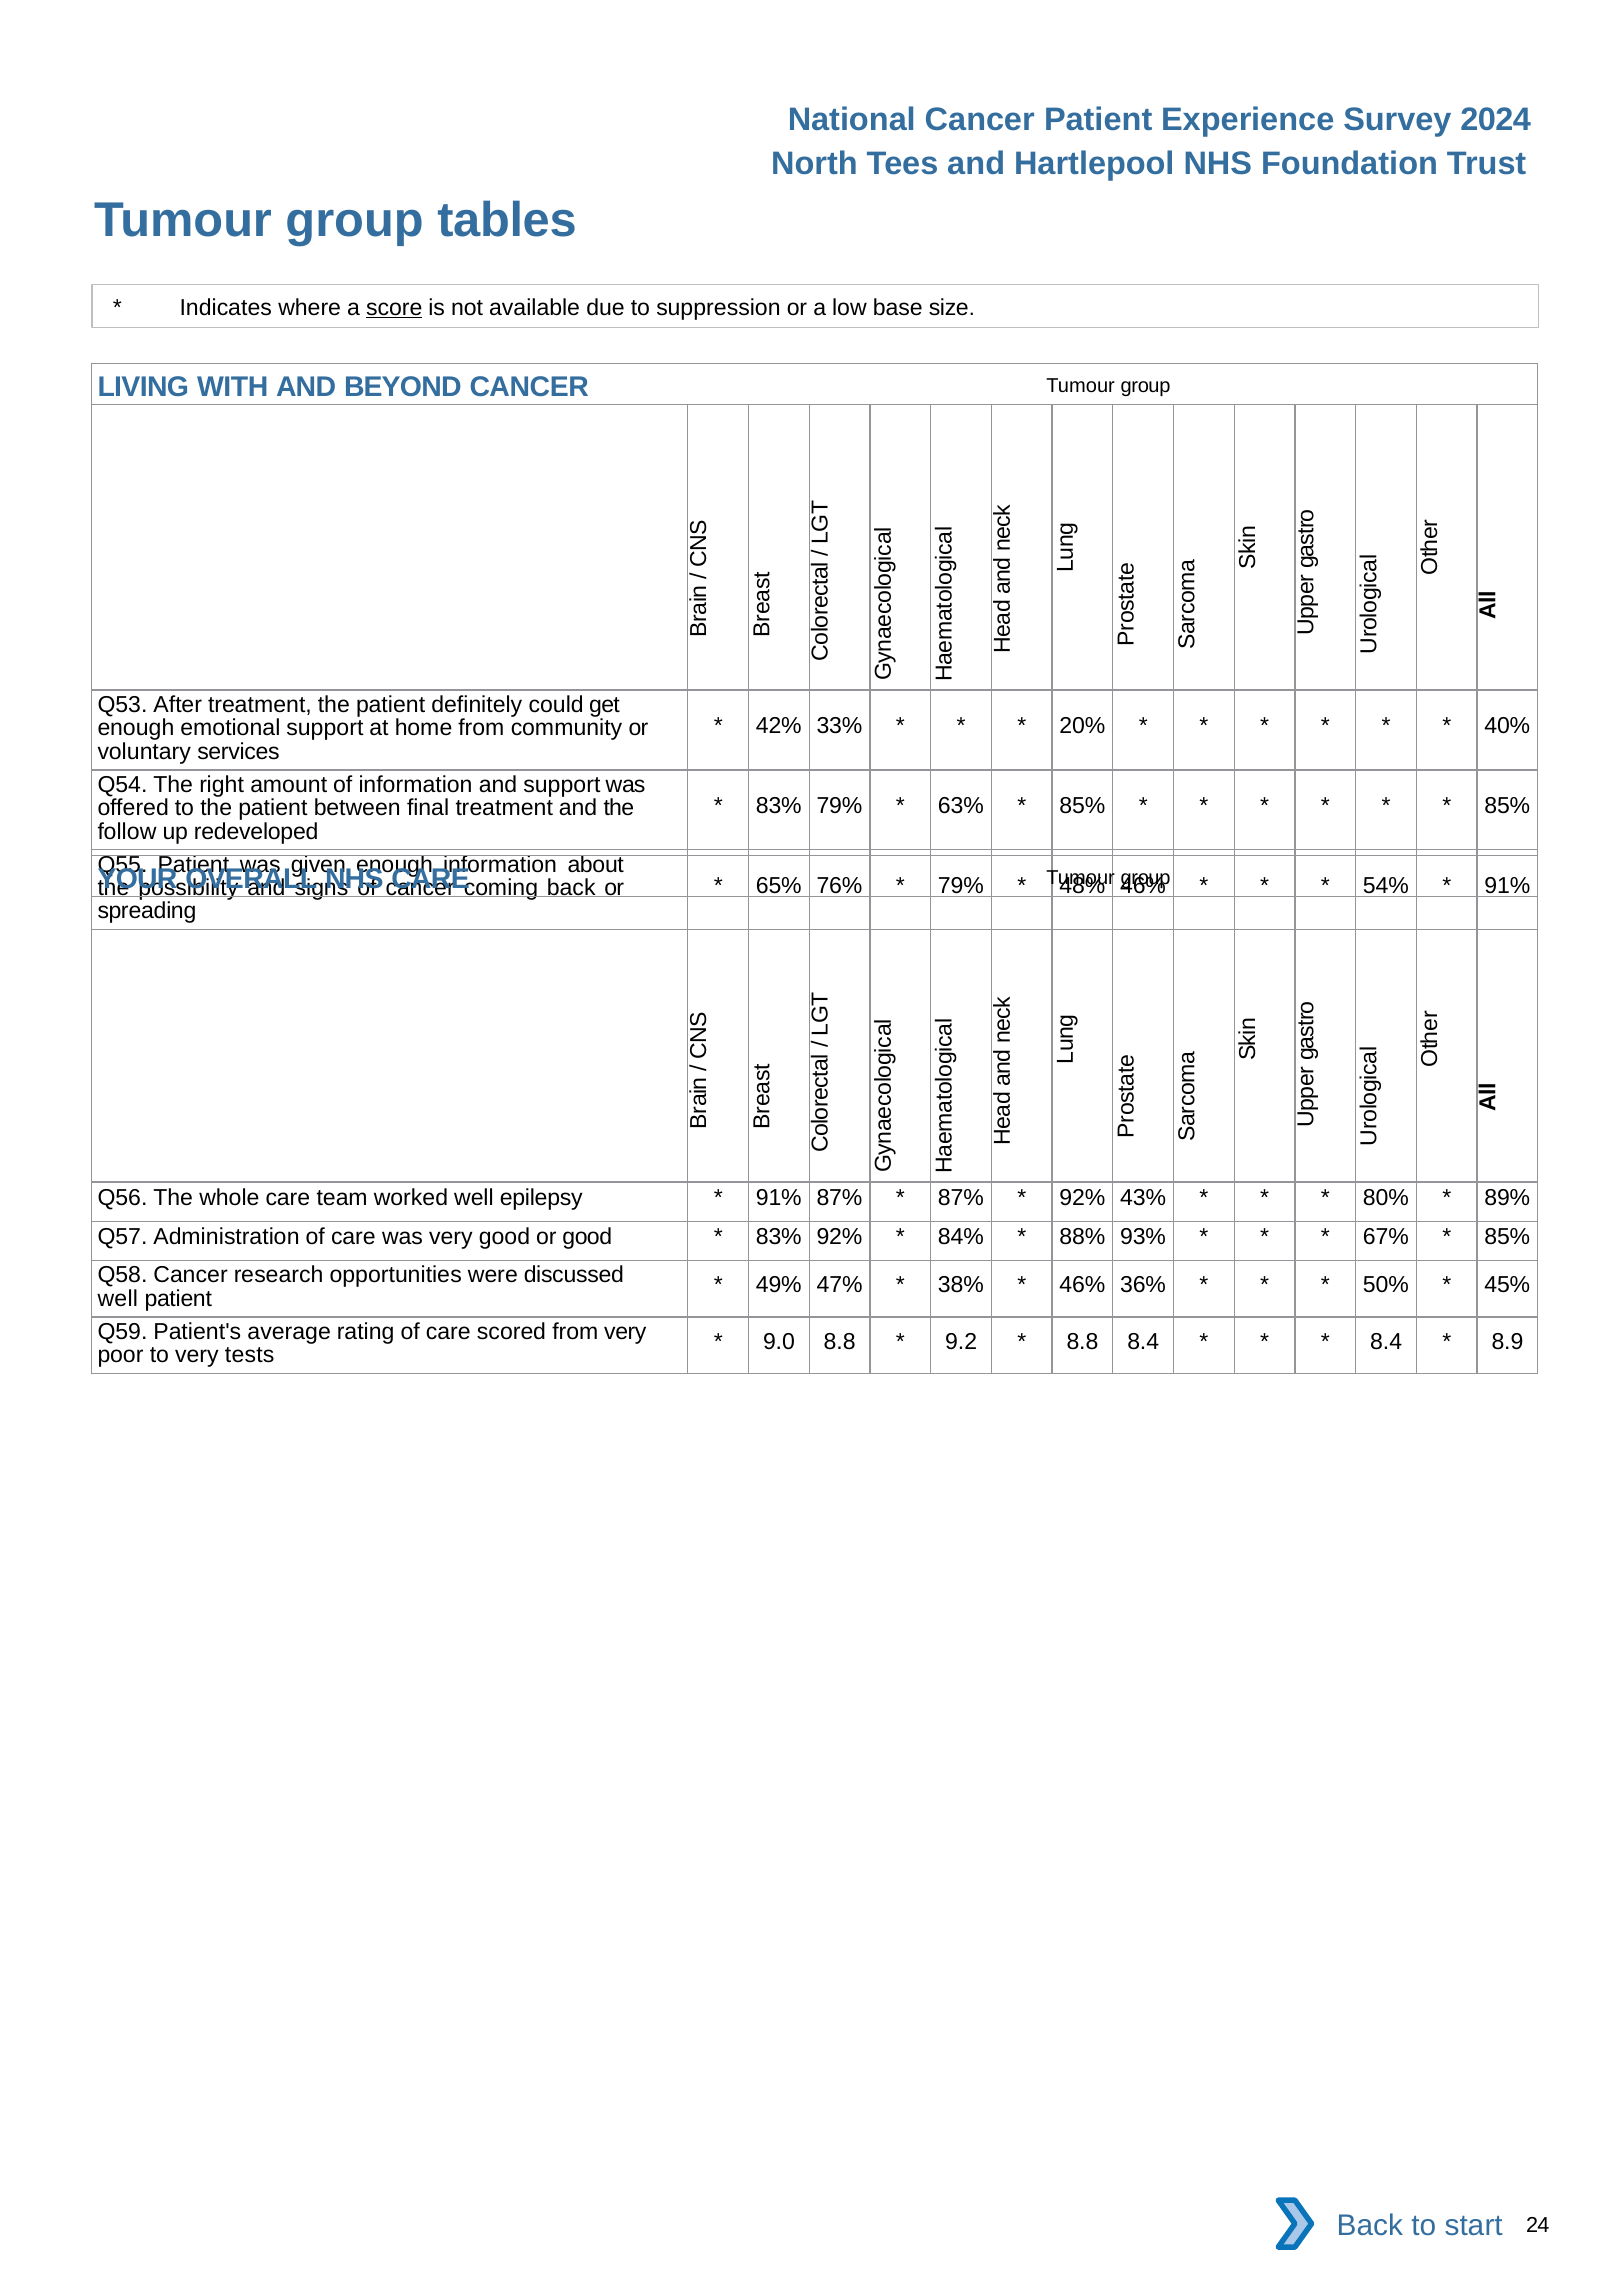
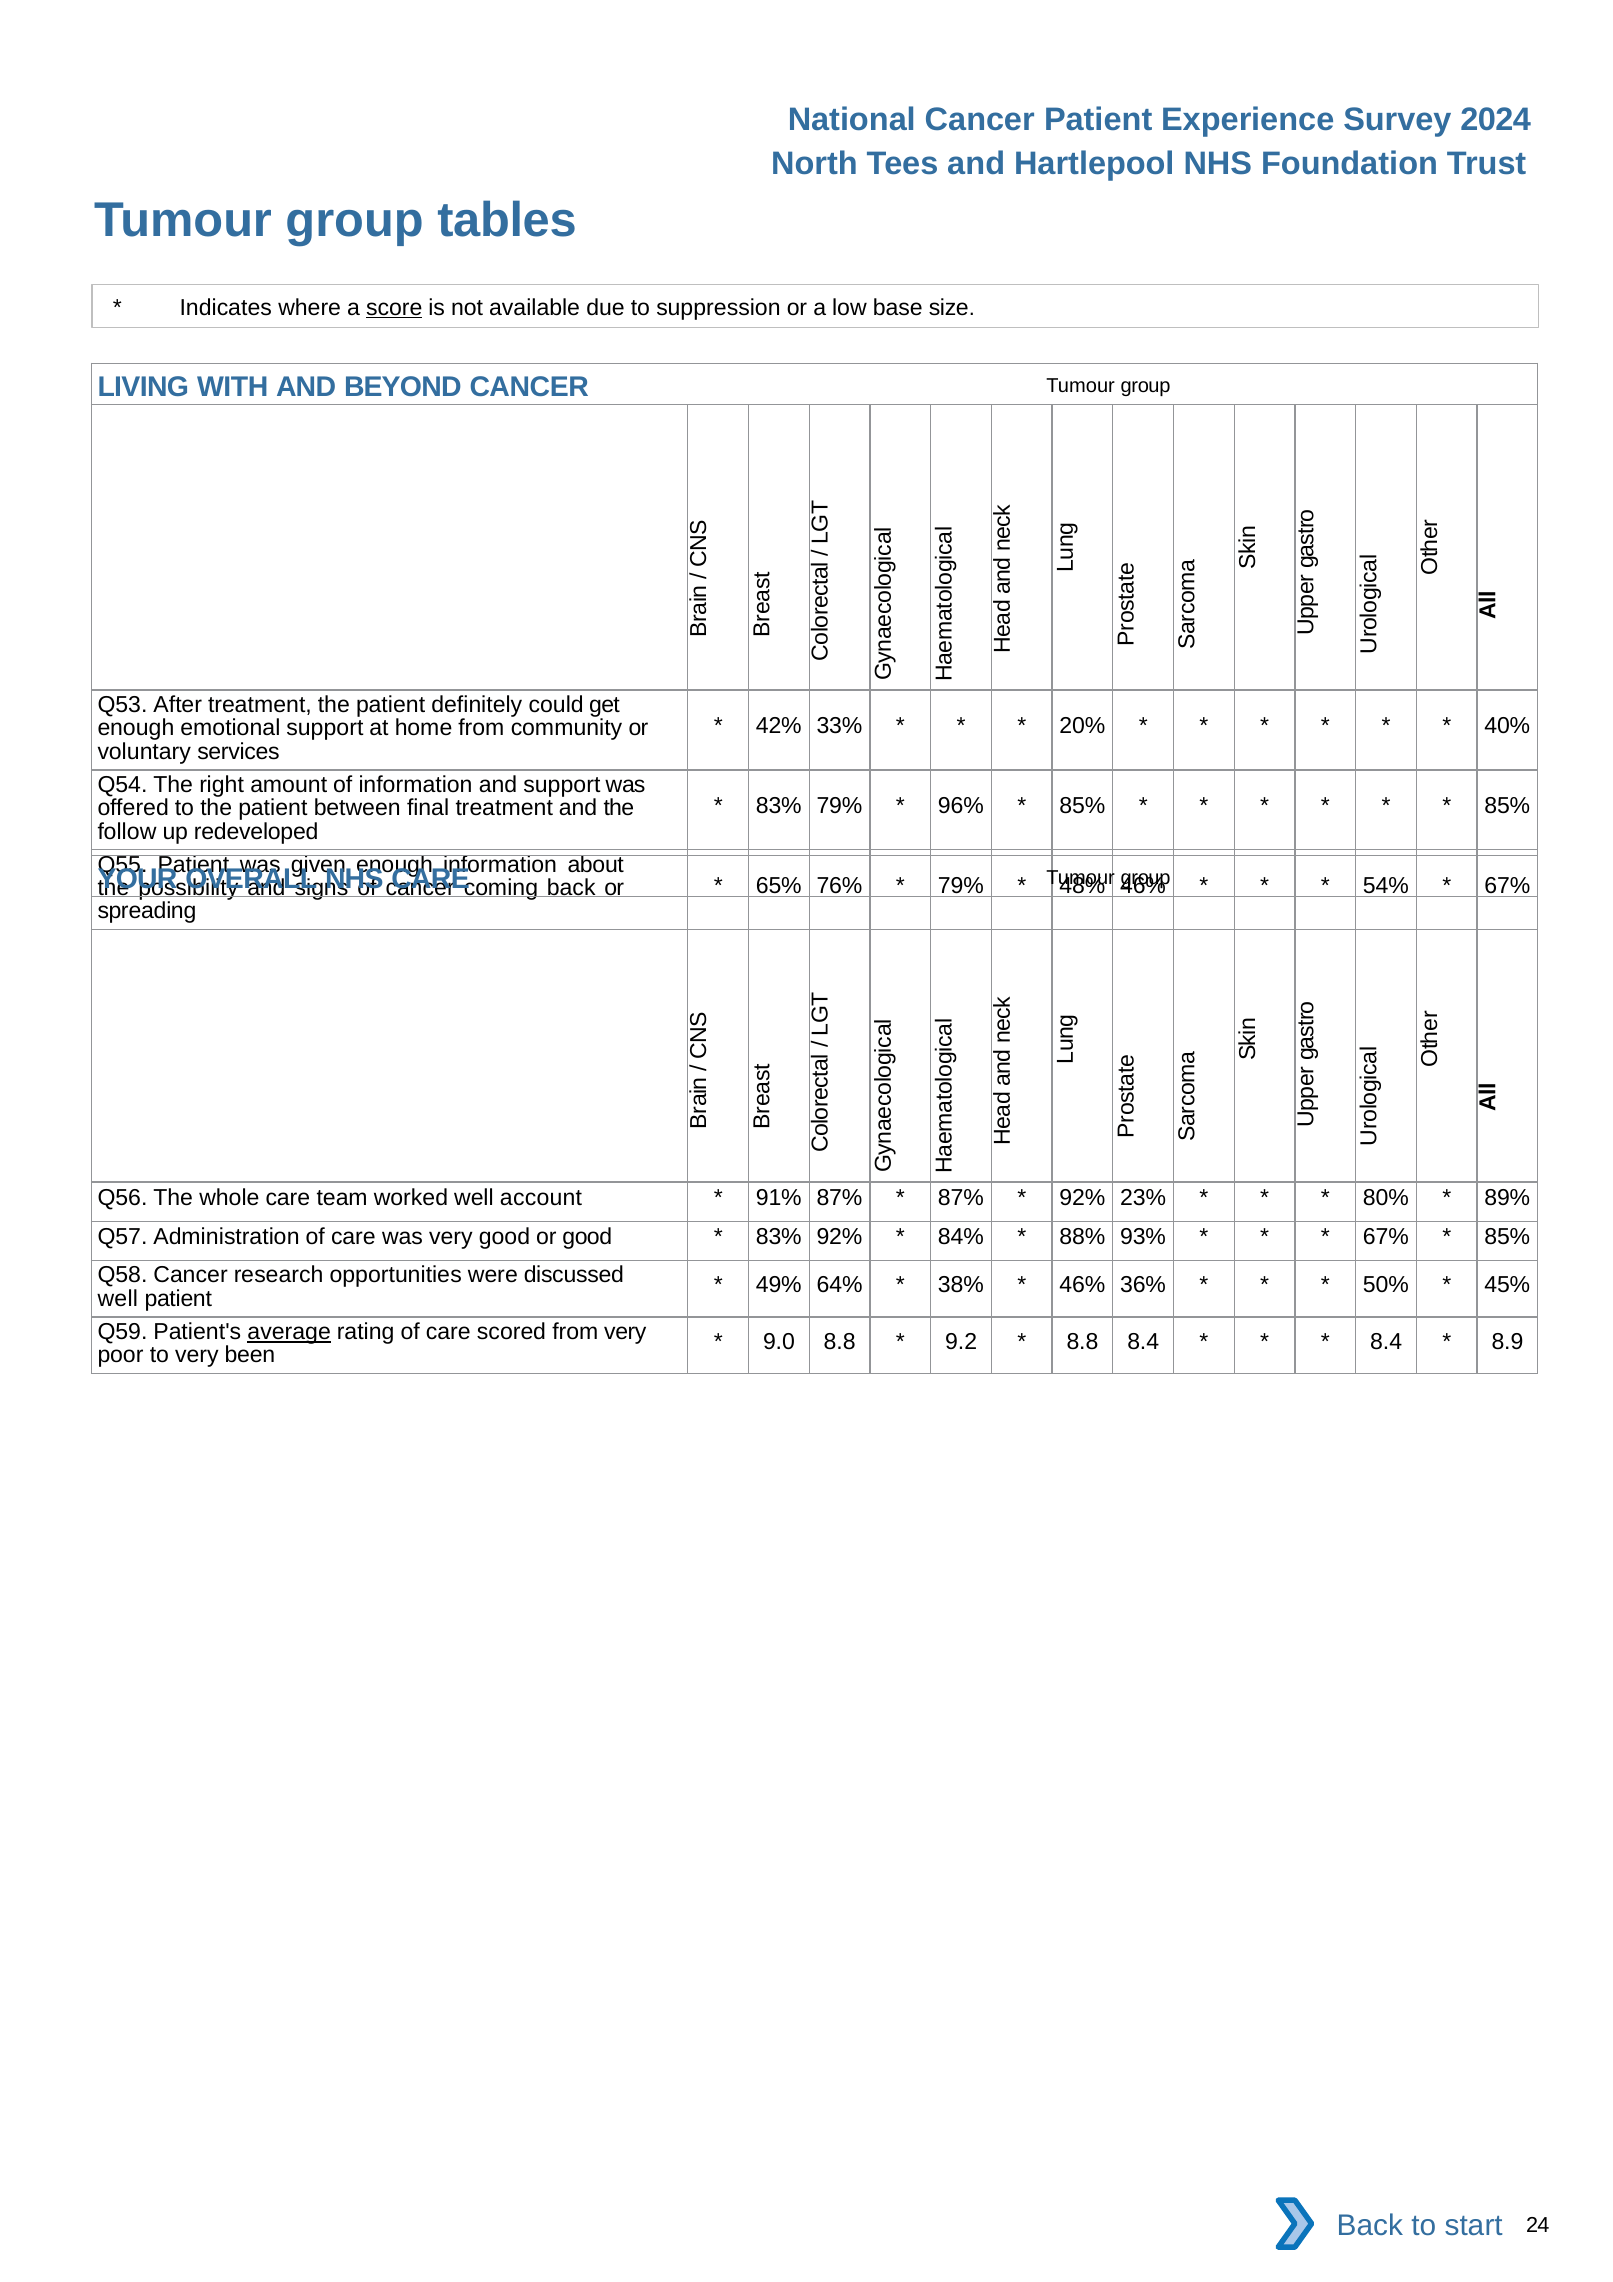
63%: 63% -> 96% (961, 806)
91%: 91% -> 67% (1507, 886)
epilepsy: epilepsy -> account (541, 1198)
43%: 43% -> 23% (1143, 1198)
47%: 47% -> 64% (840, 1285)
average underline: none -> present (289, 1332)
tests: tests -> been (250, 1356)
